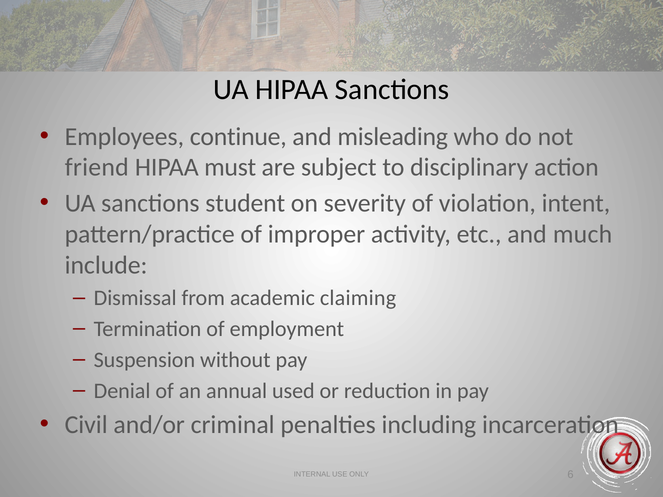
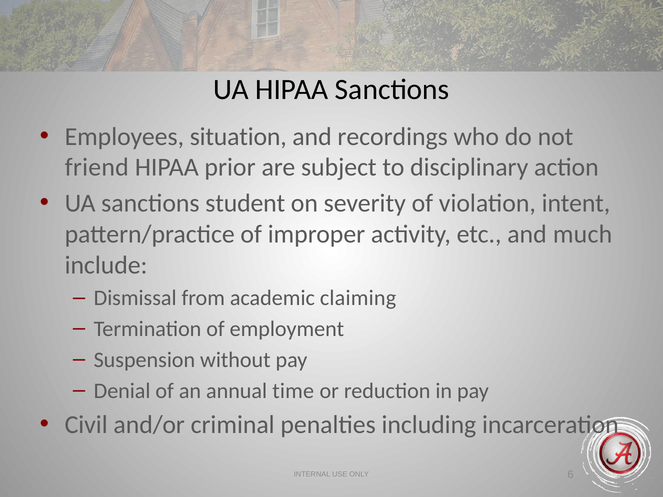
continue: continue -> situation (238, 137)
misleading: misleading -> recordings (393, 137)
must: must -> prior (230, 167)
used: used -> time (293, 391)
